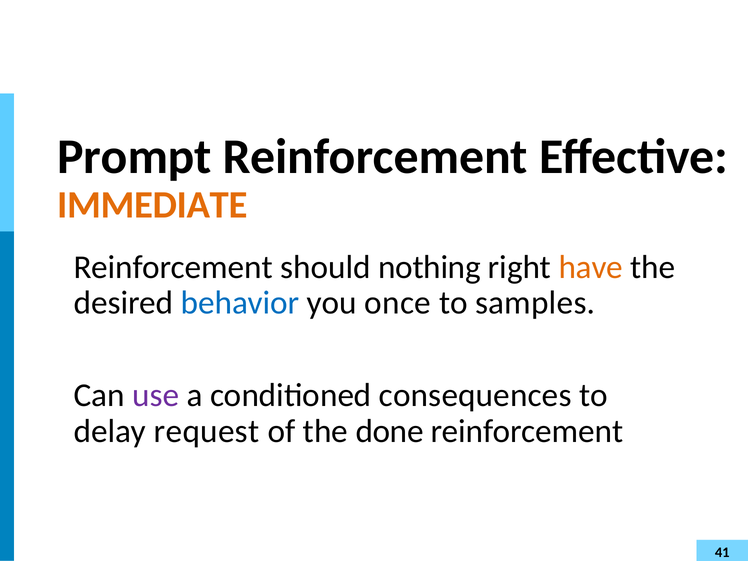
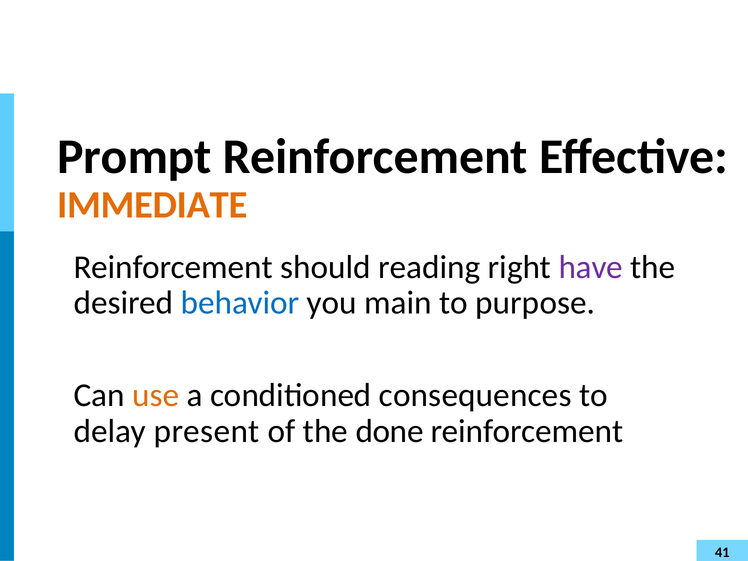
nothing: nothing -> reading (429, 267)
have colour: orange -> purple (591, 267)
once: once -> main (398, 303)
samples: samples -> purpose (535, 303)
use colour: purple -> orange (156, 396)
request: request -> present (207, 431)
